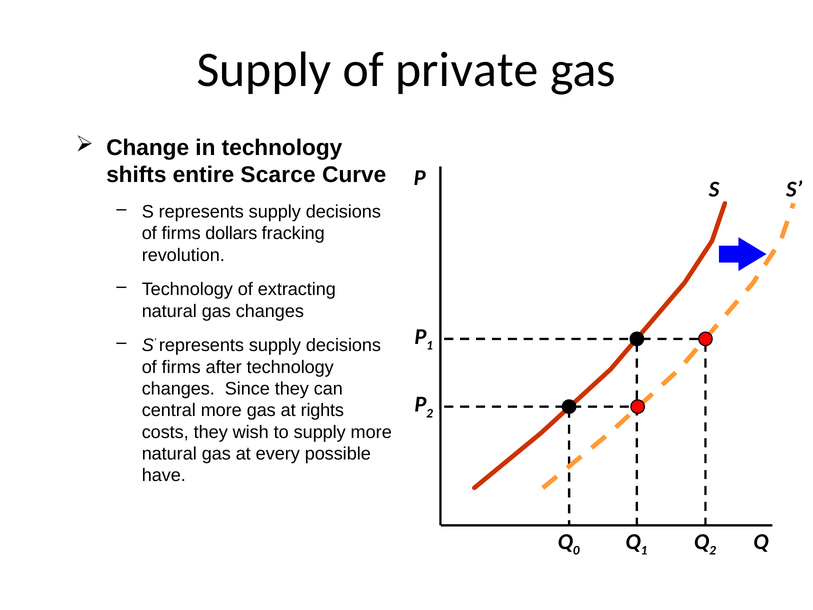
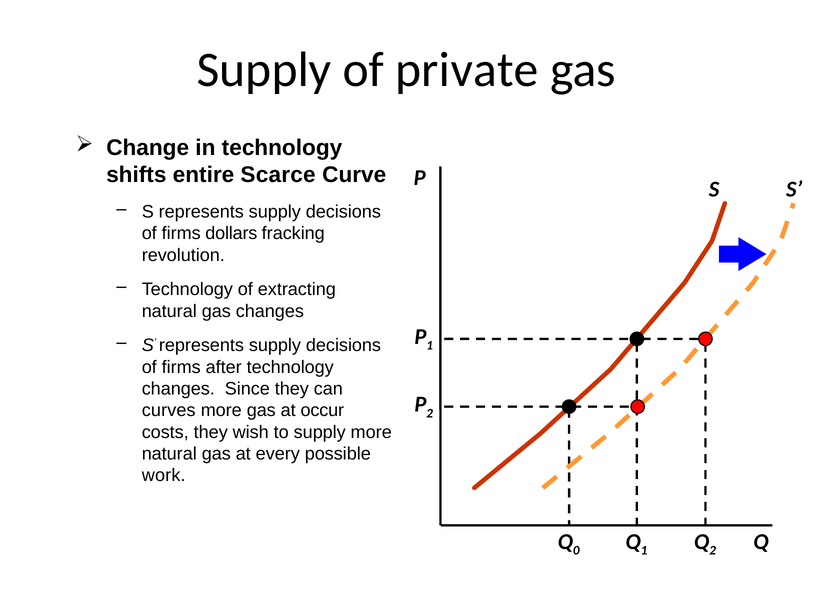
central: central -> curves (169, 410)
rights: rights -> occur (322, 410)
have: have -> work (164, 475)
